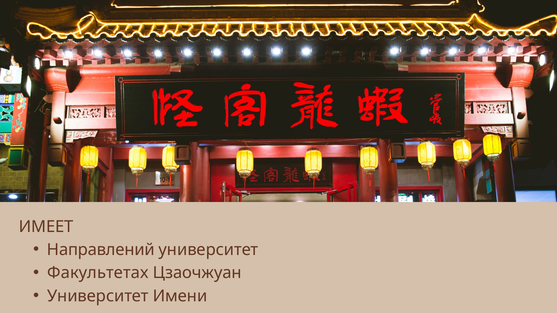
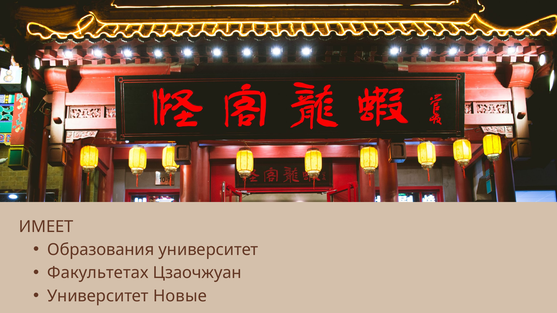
Направлений: Направлений -> Образования (101, 250)
Имени: Имени -> Новые (180, 296)
